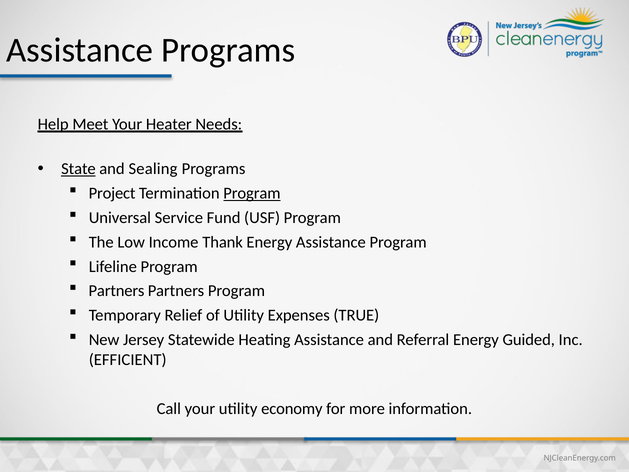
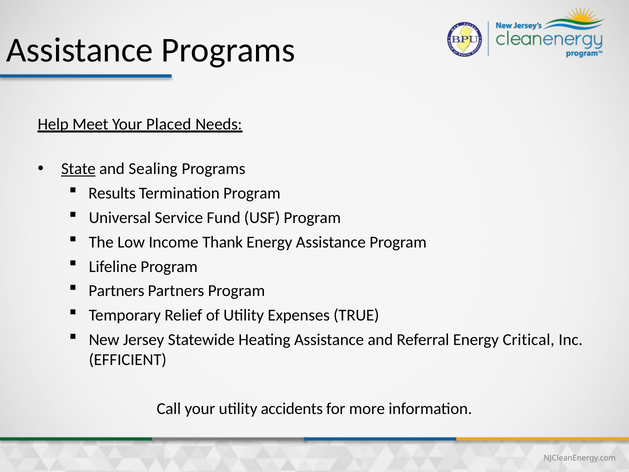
Heater: Heater -> Placed (169, 124)
Project: Project -> Results (112, 193)
Program underline: present -> none (252, 193)
Guided: Guided -> Critical (529, 340)
economy: economy -> accidents (292, 409)
